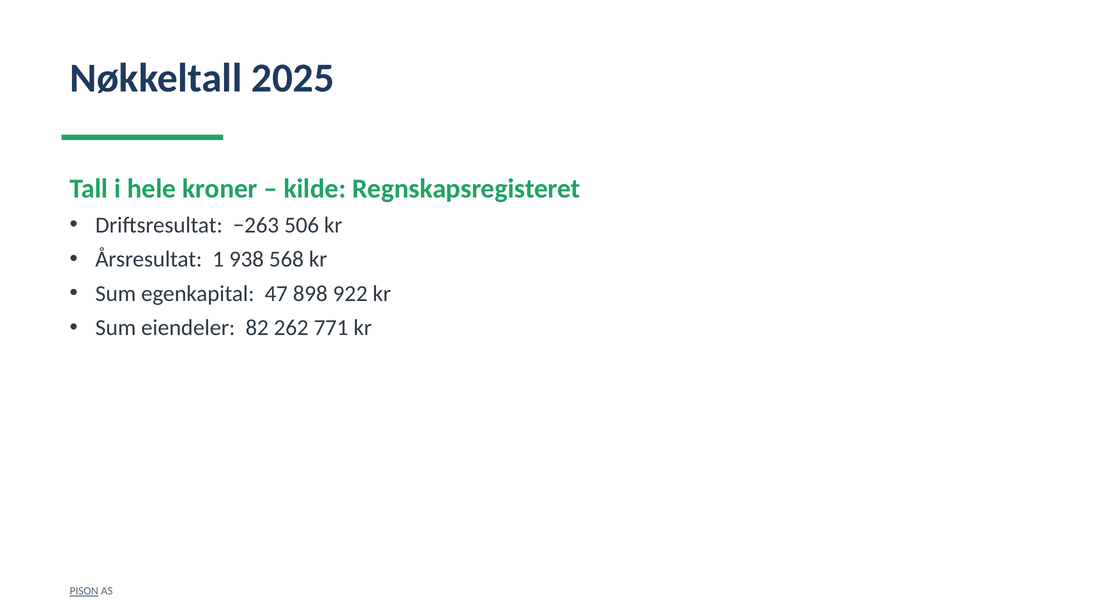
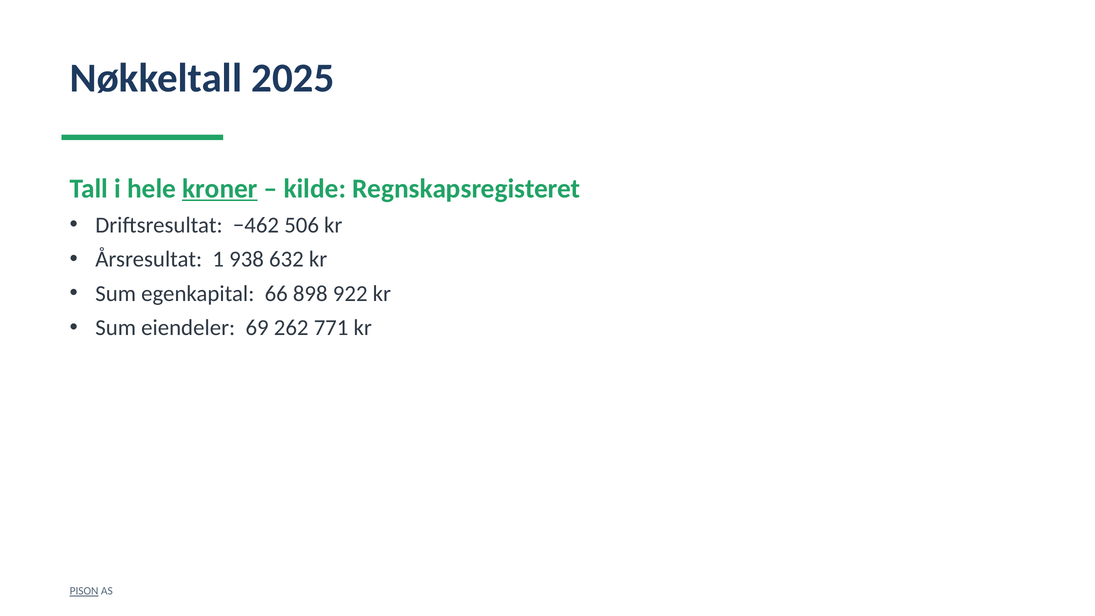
kroner underline: none -> present (220, 189)
−263: −263 -> −462 (256, 225)
568: 568 -> 632 (286, 259)
47: 47 -> 66 (276, 294)
82: 82 -> 69 (257, 328)
